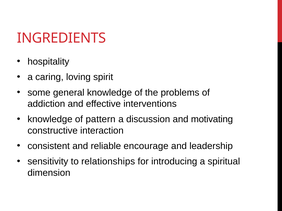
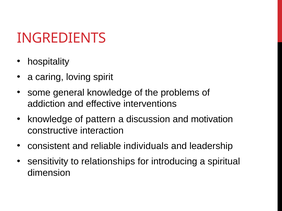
motivating: motivating -> motivation (212, 120)
encourage: encourage -> individuals (146, 146)
